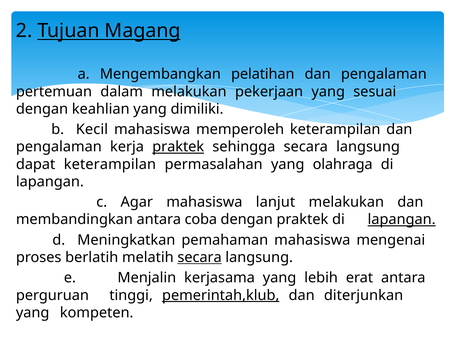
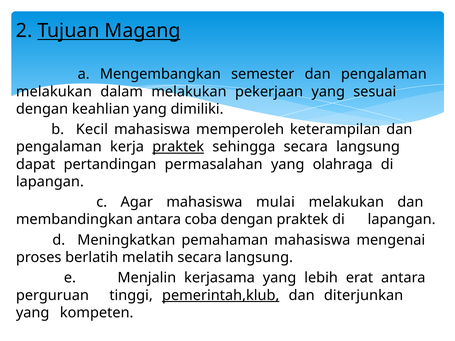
pelatihan: pelatihan -> semester (263, 74)
pertemuan: pertemuan -> melakukan (54, 92)
dapat keterampilan: keterampilan -> pertandingan (110, 164)
lanjut: lanjut -> mulai (275, 202)
lapangan underline: present -> none (402, 220)
secara underline: present -> none (200, 258)
